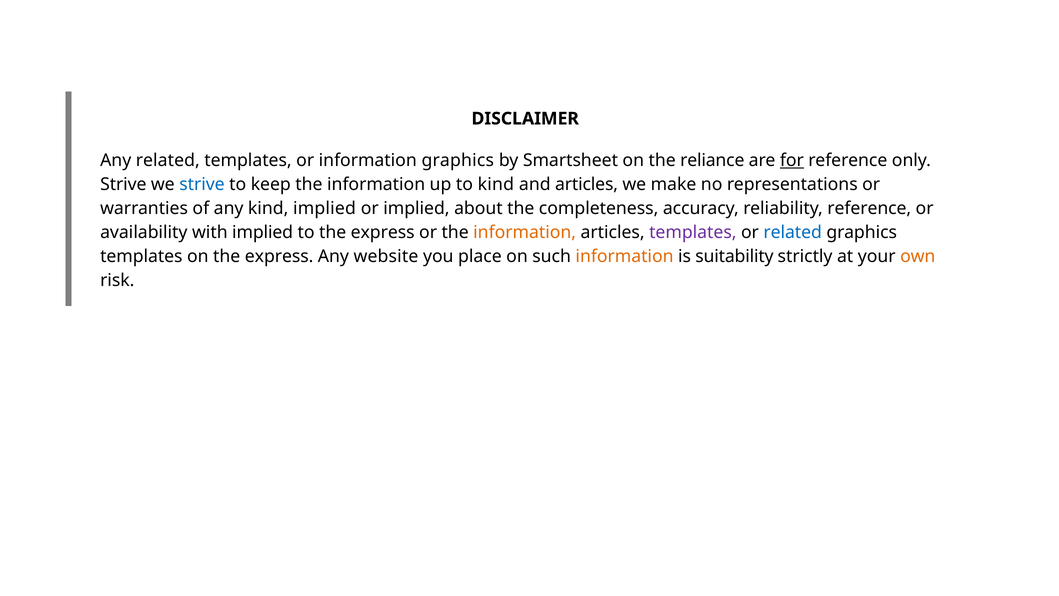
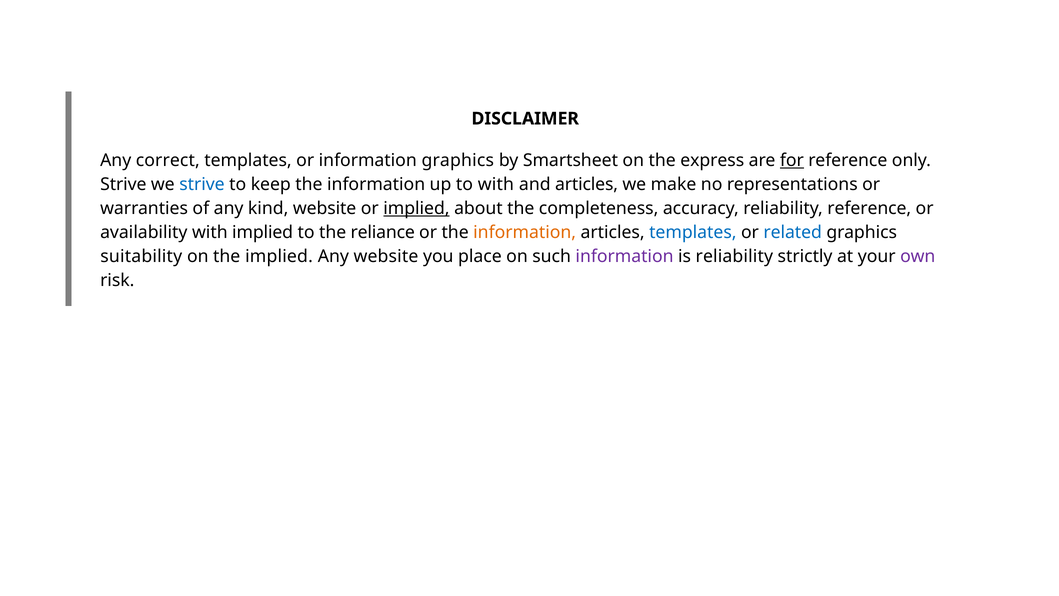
Any related: related -> correct (168, 161)
reliance: reliance -> express (712, 161)
to kind: kind -> with (496, 184)
kind implied: implied -> website (325, 208)
implied underline: none -> present (416, 208)
to the express: express -> reliance (383, 232)
templates colour: purple -> blue (693, 232)
templates: templates -> suitability (141, 256)
on the express: express -> implied (279, 256)
information colour: orange -> purple (625, 256)
is suitability: suitability -> reliability (734, 256)
own colour: orange -> purple (918, 256)
